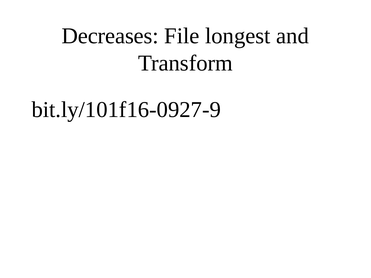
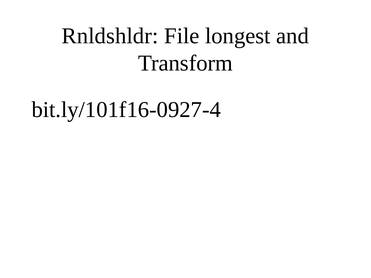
Decreases: Decreases -> Rnldshldr (110, 36)
bit.ly/101f16-0927-9: bit.ly/101f16-0927-9 -> bit.ly/101f16-0927-4 (126, 110)
